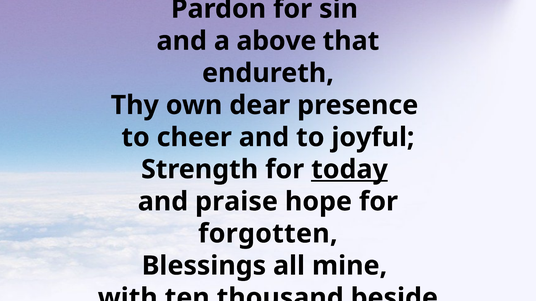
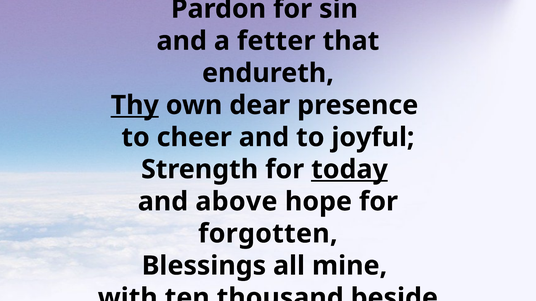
above: above -> fetter (276, 41)
Thy underline: none -> present (135, 105)
praise: praise -> above (236, 202)
